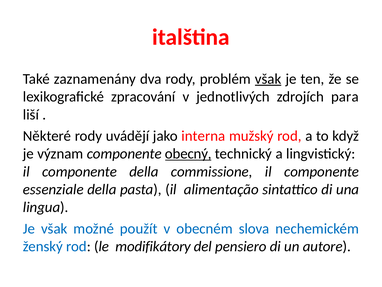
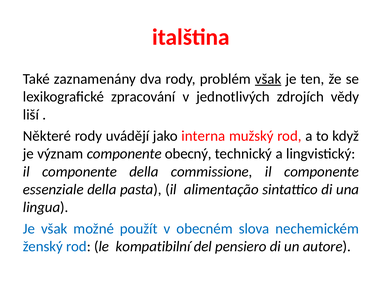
para: para -> vědy (345, 97)
obecný underline: present -> none (188, 153)
modifikátory: modifikátory -> kompatibilní (153, 246)
